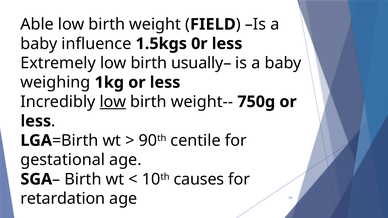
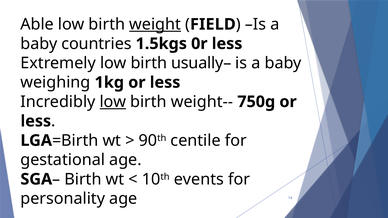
weight underline: none -> present (155, 24)
influence: influence -> countries (96, 44)
causes: causes -> events (199, 179)
retardation: retardation -> personality (63, 199)
